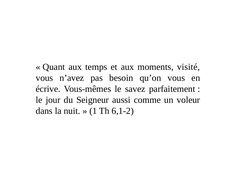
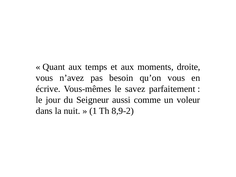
visité: visité -> droite (189, 67)
6,1-2: 6,1-2 -> 8,9-2 (123, 111)
